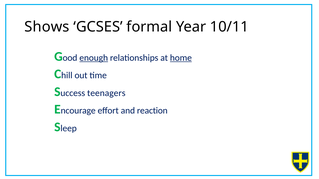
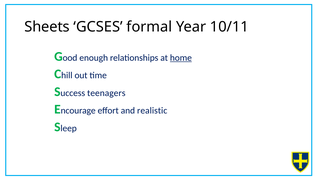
Shows: Shows -> Sheets (47, 27)
enough underline: present -> none (94, 58)
reaction: reaction -> realistic (152, 111)
